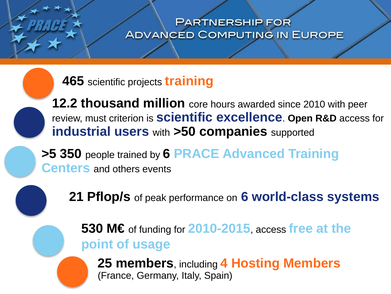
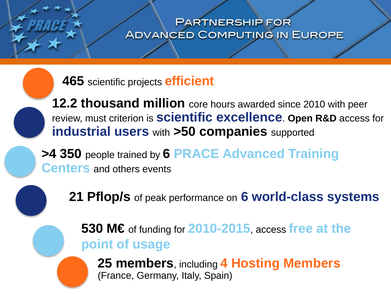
projects training: training -> efficient (189, 81)
>5: >5 -> >4 (49, 153)
